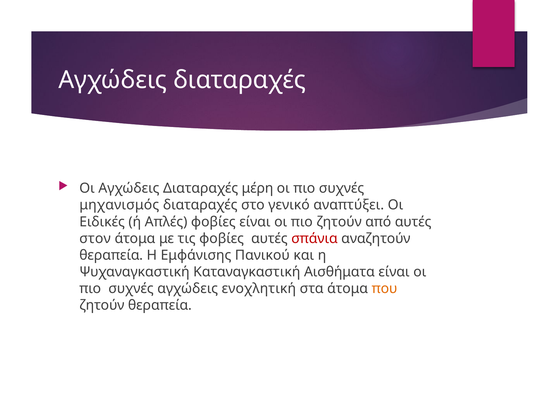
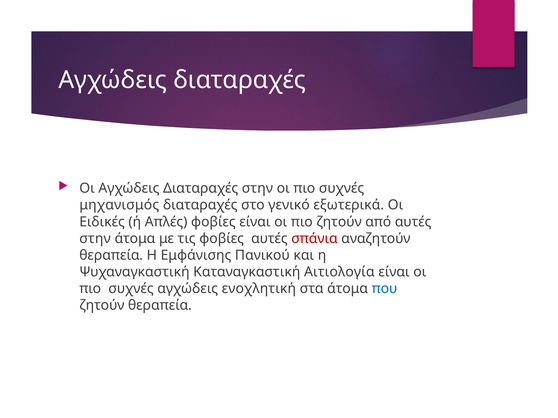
Διαταραχές μέρη: μέρη -> στην (257, 189)
αναπτύξει: αναπτύξει -> εξωτερικά (349, 205)
στον: στον -> στην (95, 239)
Αισθήματα: Αισθήματα -> Αιτιολογία (339, 272)
που colour: orange -> blue (385, 289)
